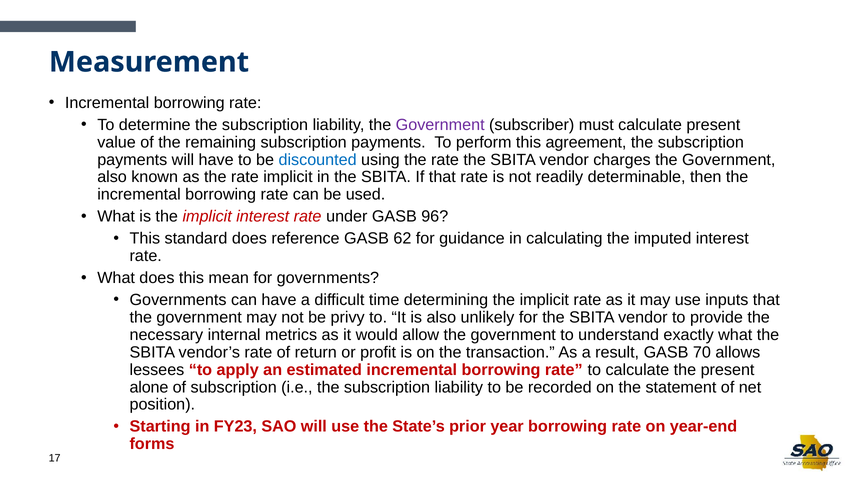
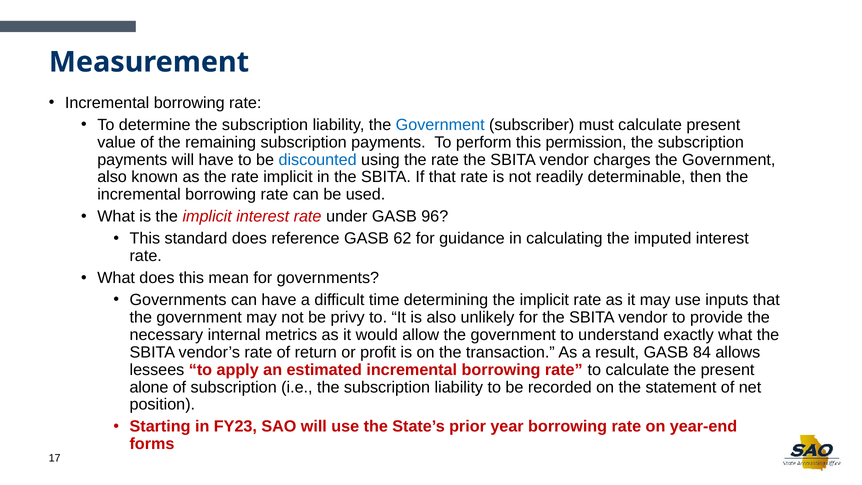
Government colour: purple -> blue (440, 125)
agreement: agreement -> permission (586, 142)
70: 70 -> 84 (702, 352)
